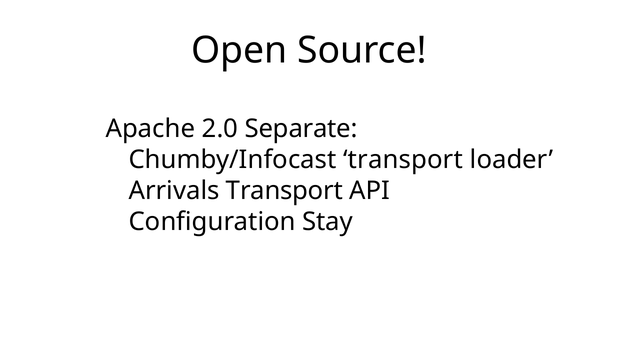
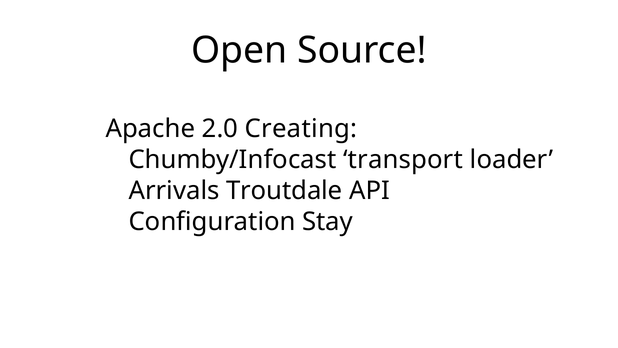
Separate: Separate -> Creating (301, 129)
Arrivals Transport: Transport -> Troutdale (284, 190)
